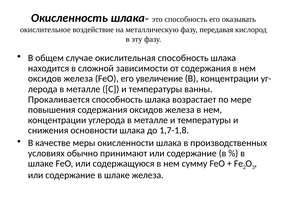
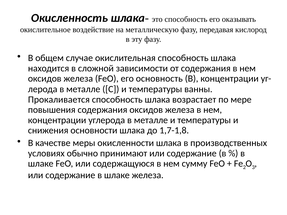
увеличение: увеличение -> основность (159, 79)
